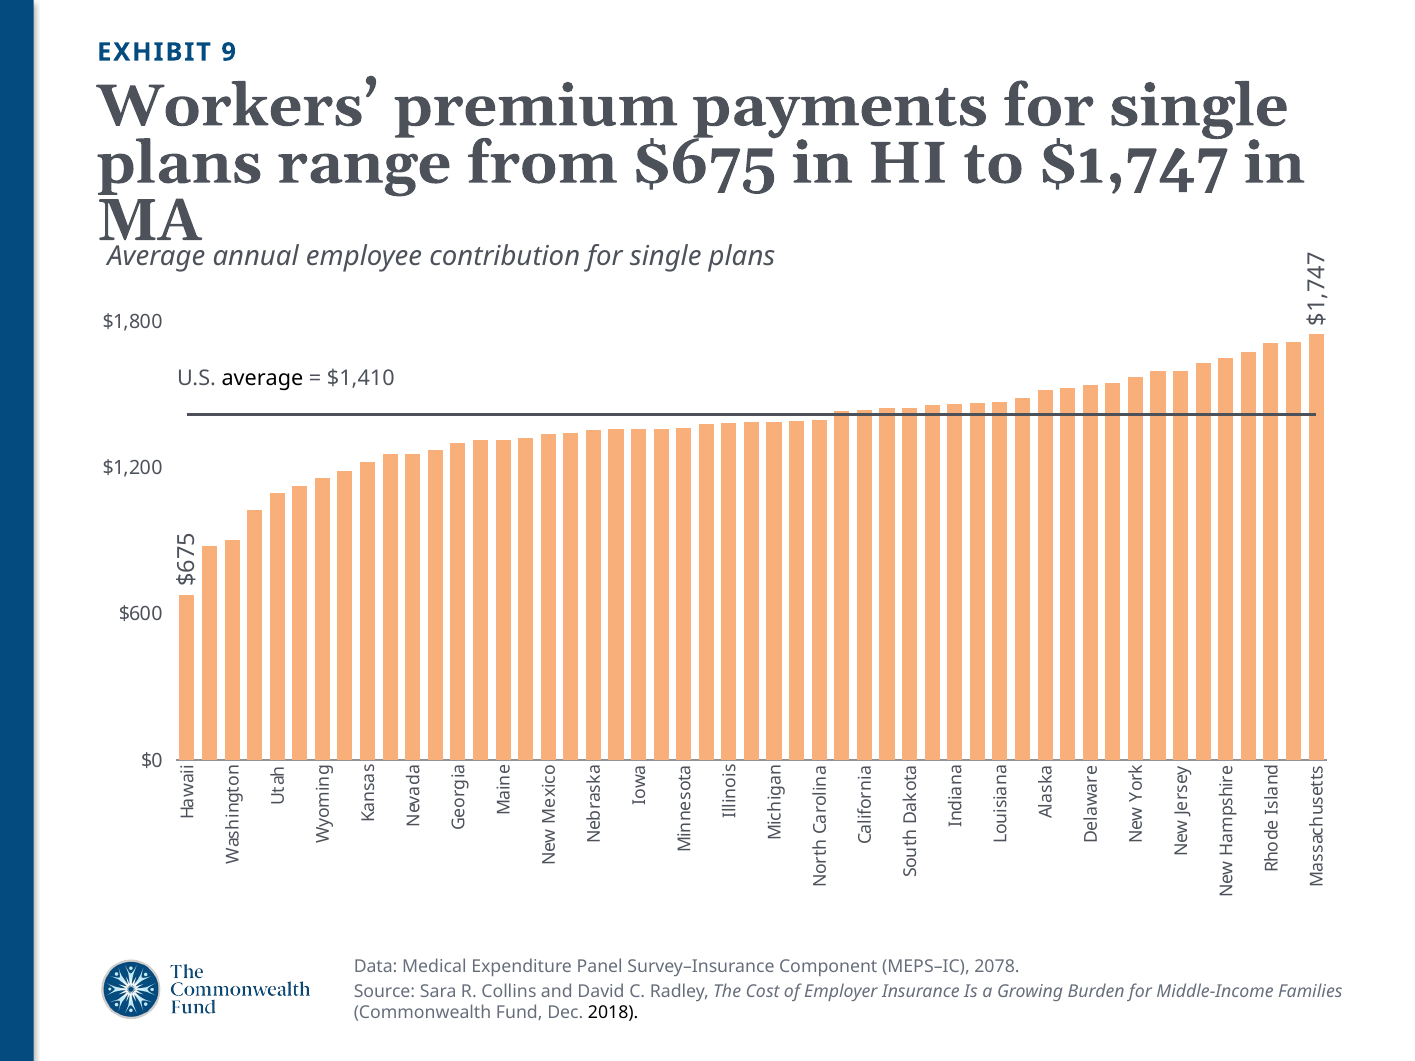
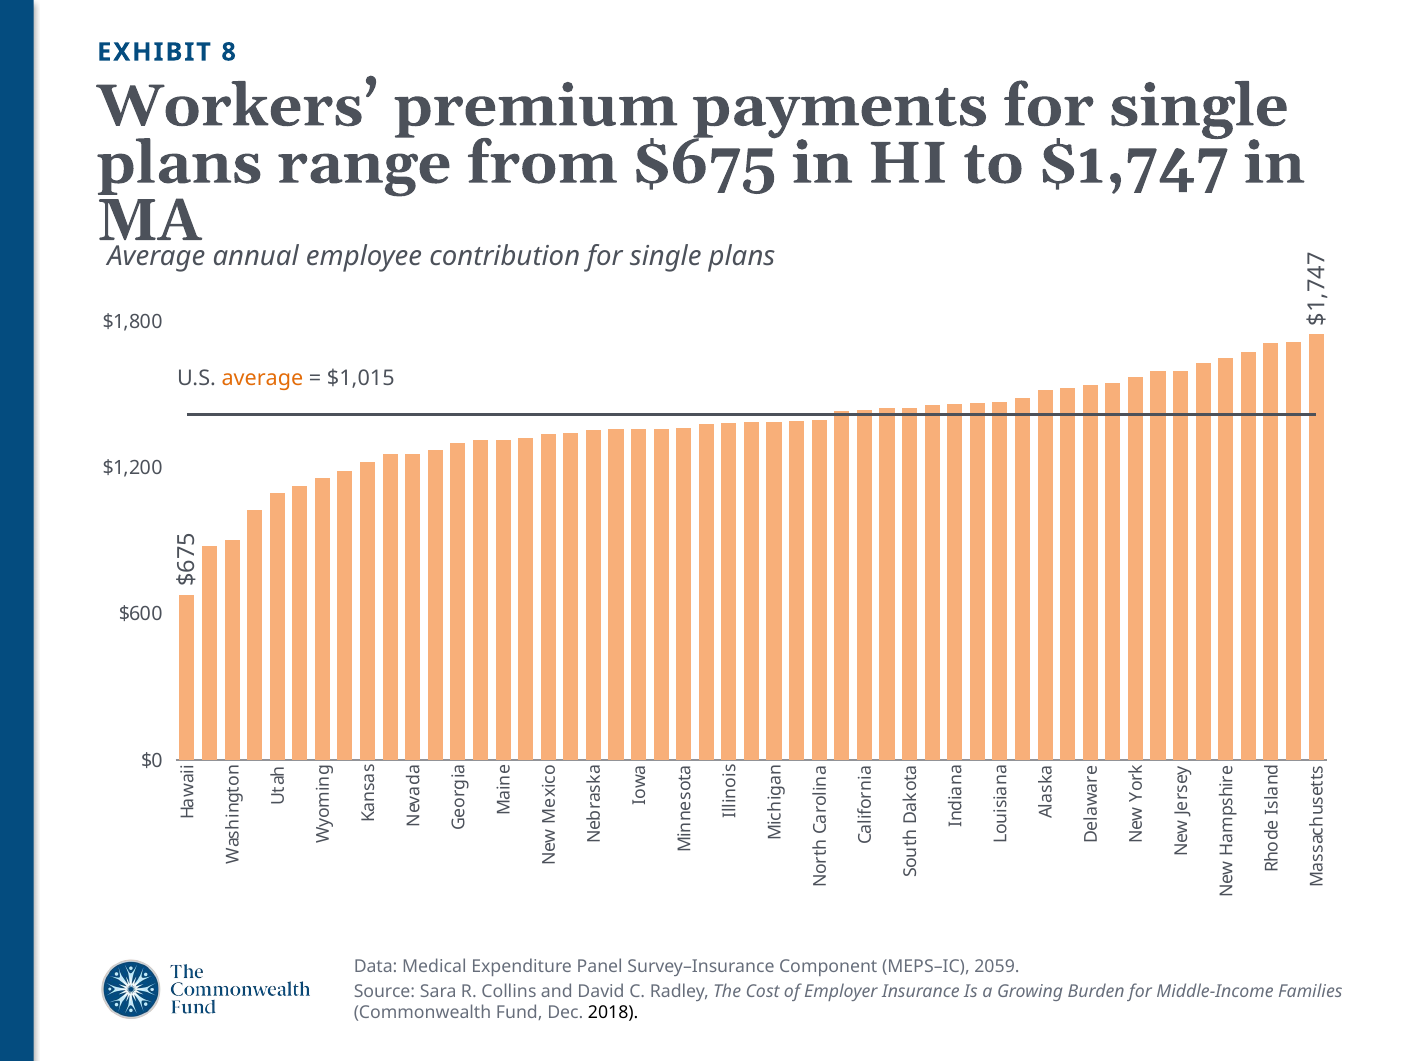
9: 9 -> 8 (229, 52)
average colour: black -> orange (262, 378)
$1,410: $1,410 -> $1,015 (361, 378)
2078: 2078 -> 2059 (997, 967)
